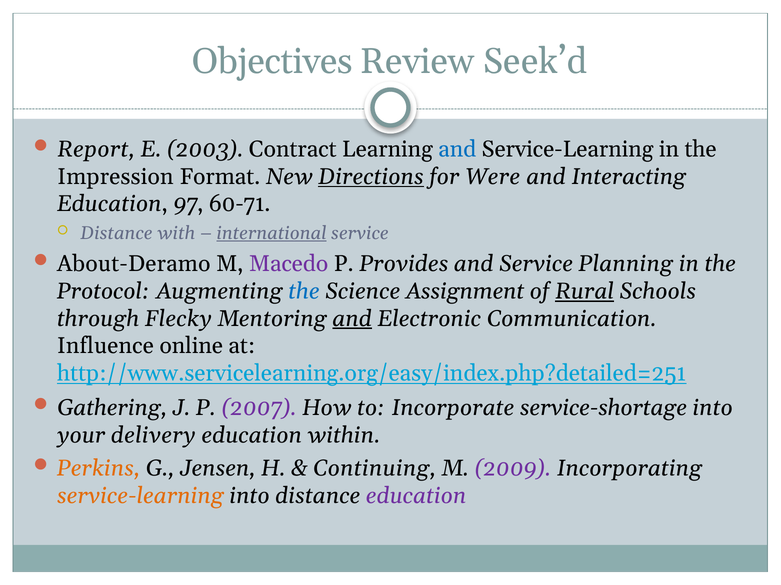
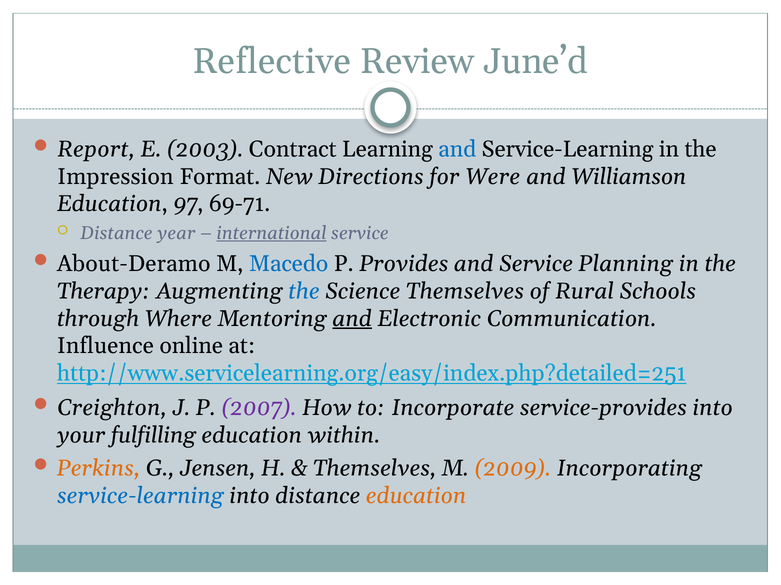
Objectives: Objectives -> Reflective (272, 61)
Seek’d: Seek’d -> June’d (535, 61)
Directions underline: present -> none (371, 177)
Interacting: Interacting -> Williamson (629, 177)
60-71: 60-71 -> 69-71 (240, 204)
with: with -> year (176, 233)
Macedo colour: purple -> blue (289, 264)
Protocol: Protocol -> Therapy (104, 292)
Science Assignment: Assignment -> Themselves (465, 292)
Rural underline: present -> none (584, 292)
Flecky: Flecky -> Where (178, 319)
Gathering: Gathering -> Creighton (112, 408)
service-shortage: service-shortage -> service-provides (603, 408)
delivery: delivery -> fulfilling (154, 436)
Continuing: Continuing -> Themselves (375, 469)
2009 colour: purple -> orange (513, 469)
service-learning colour: orange -> blue (140, 496)
education colour: purple -> orange (416, 496)
